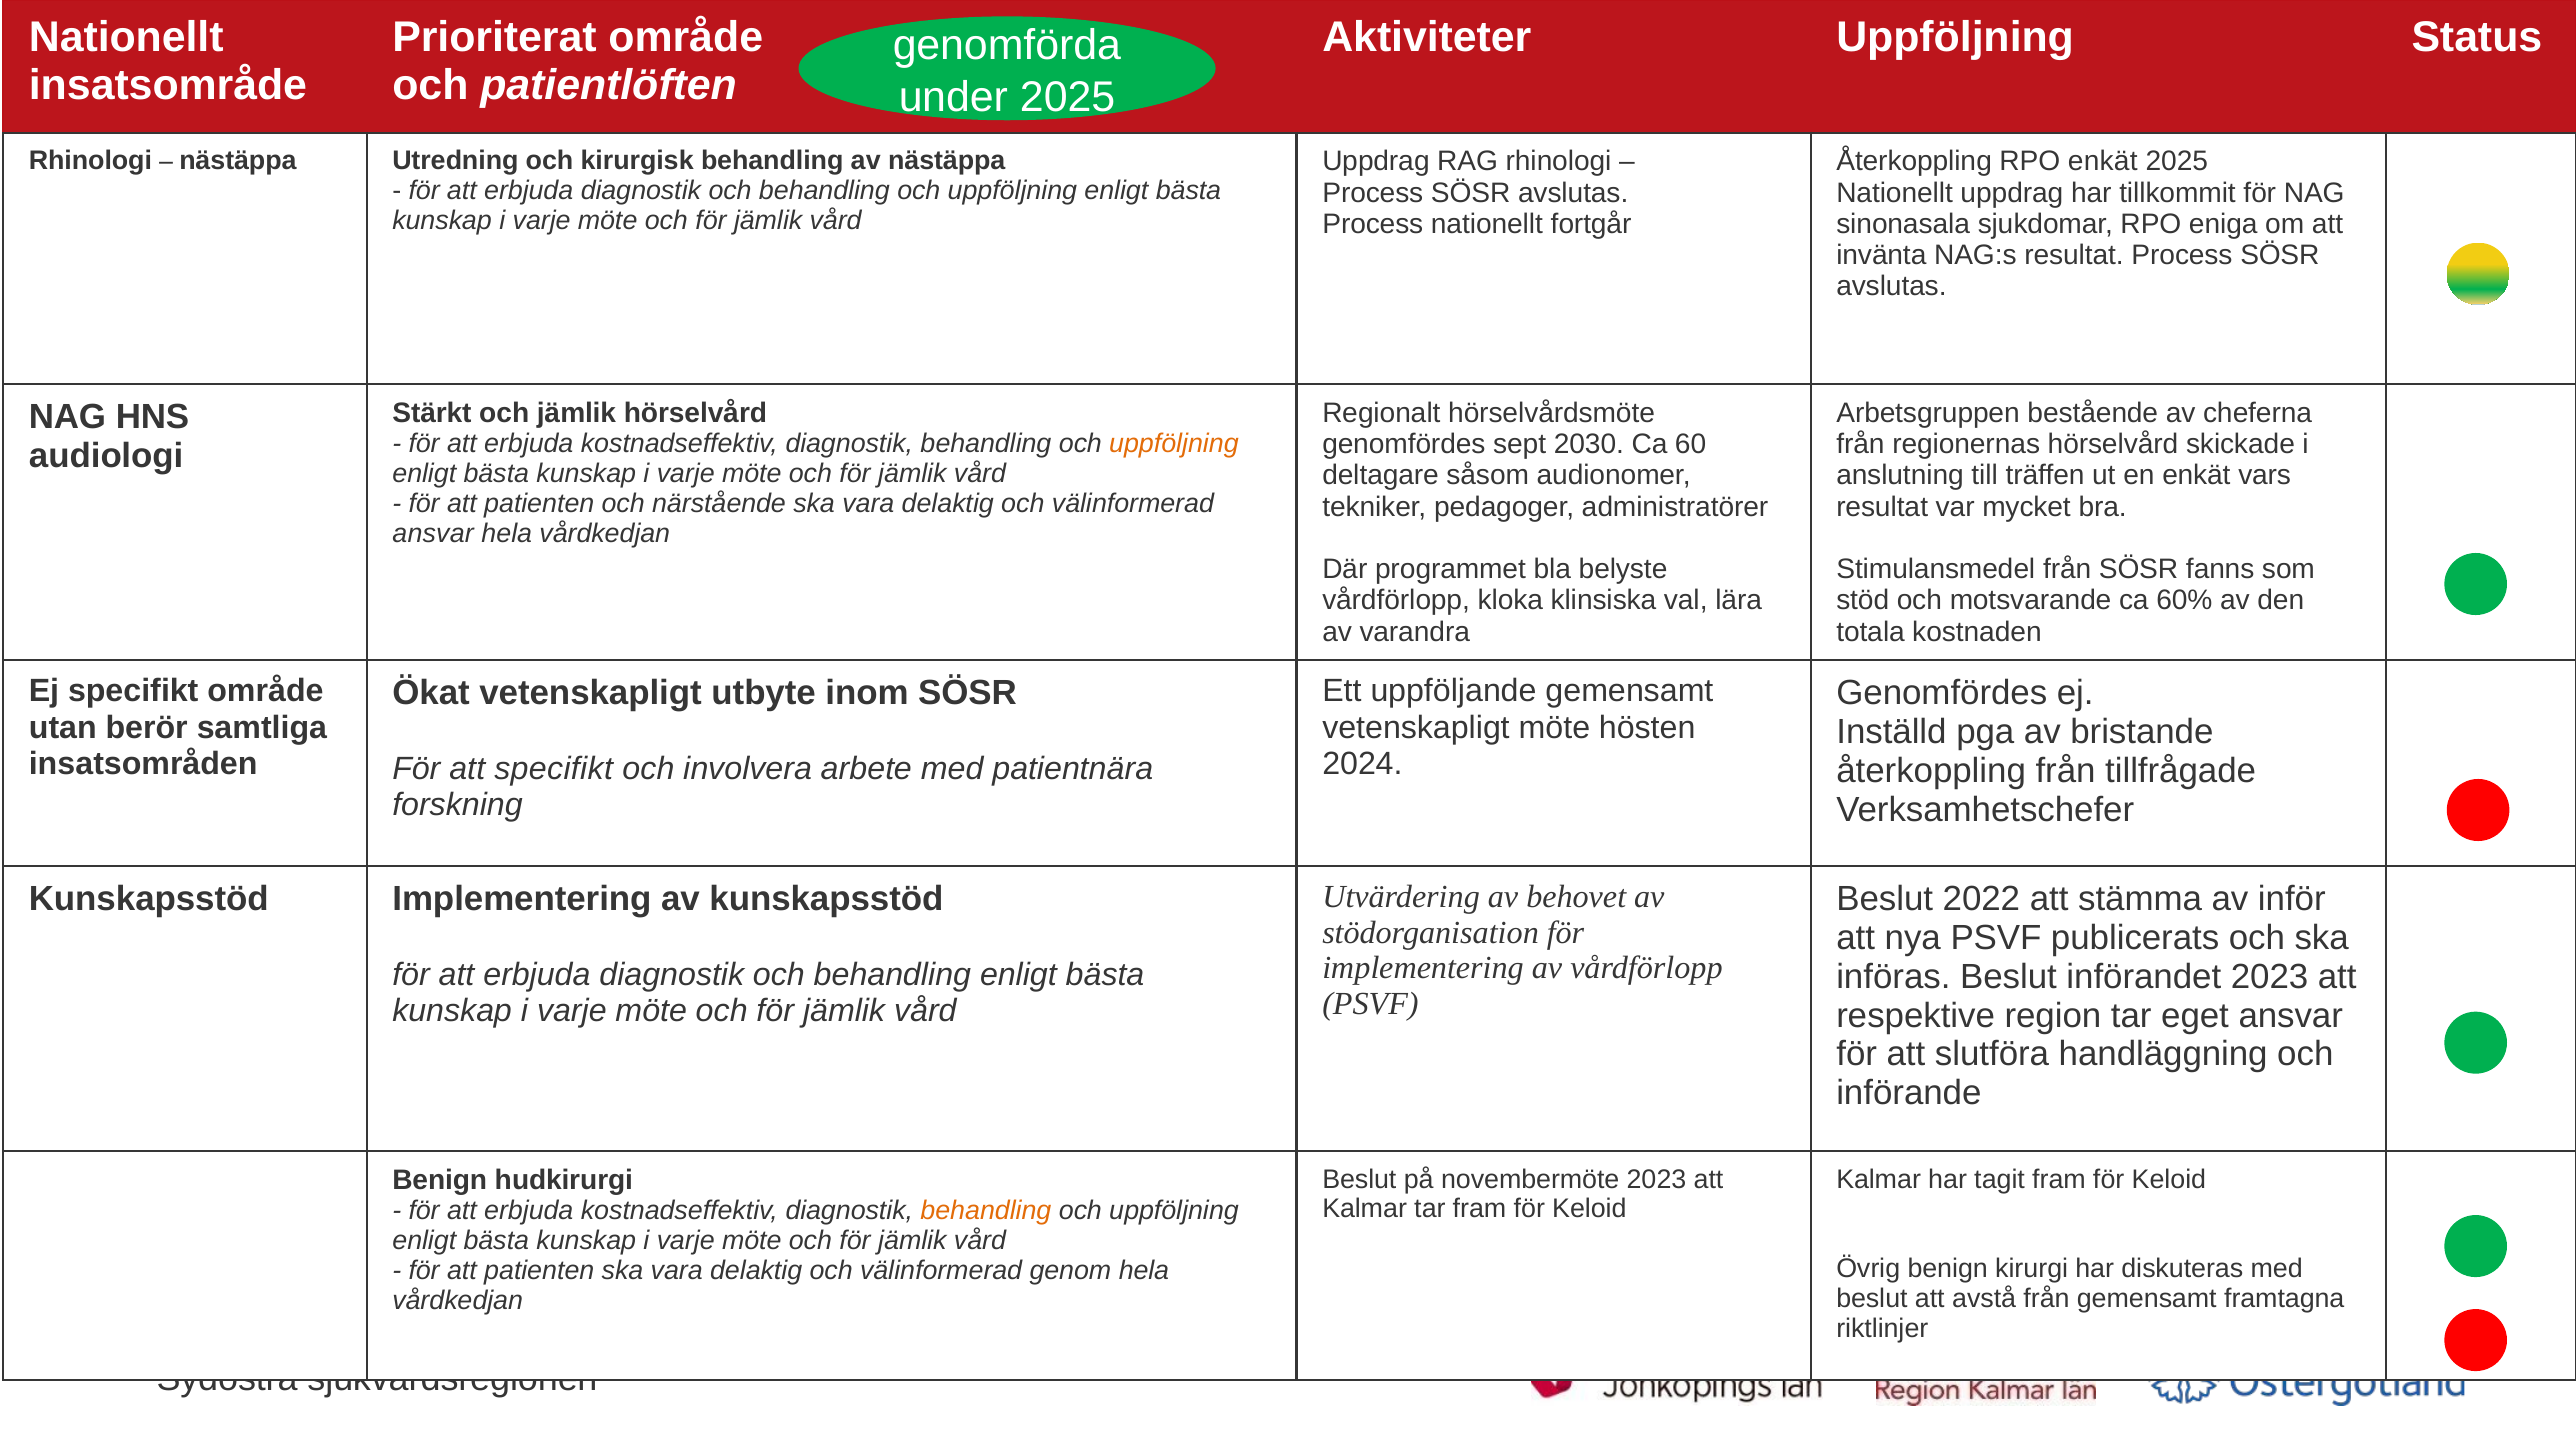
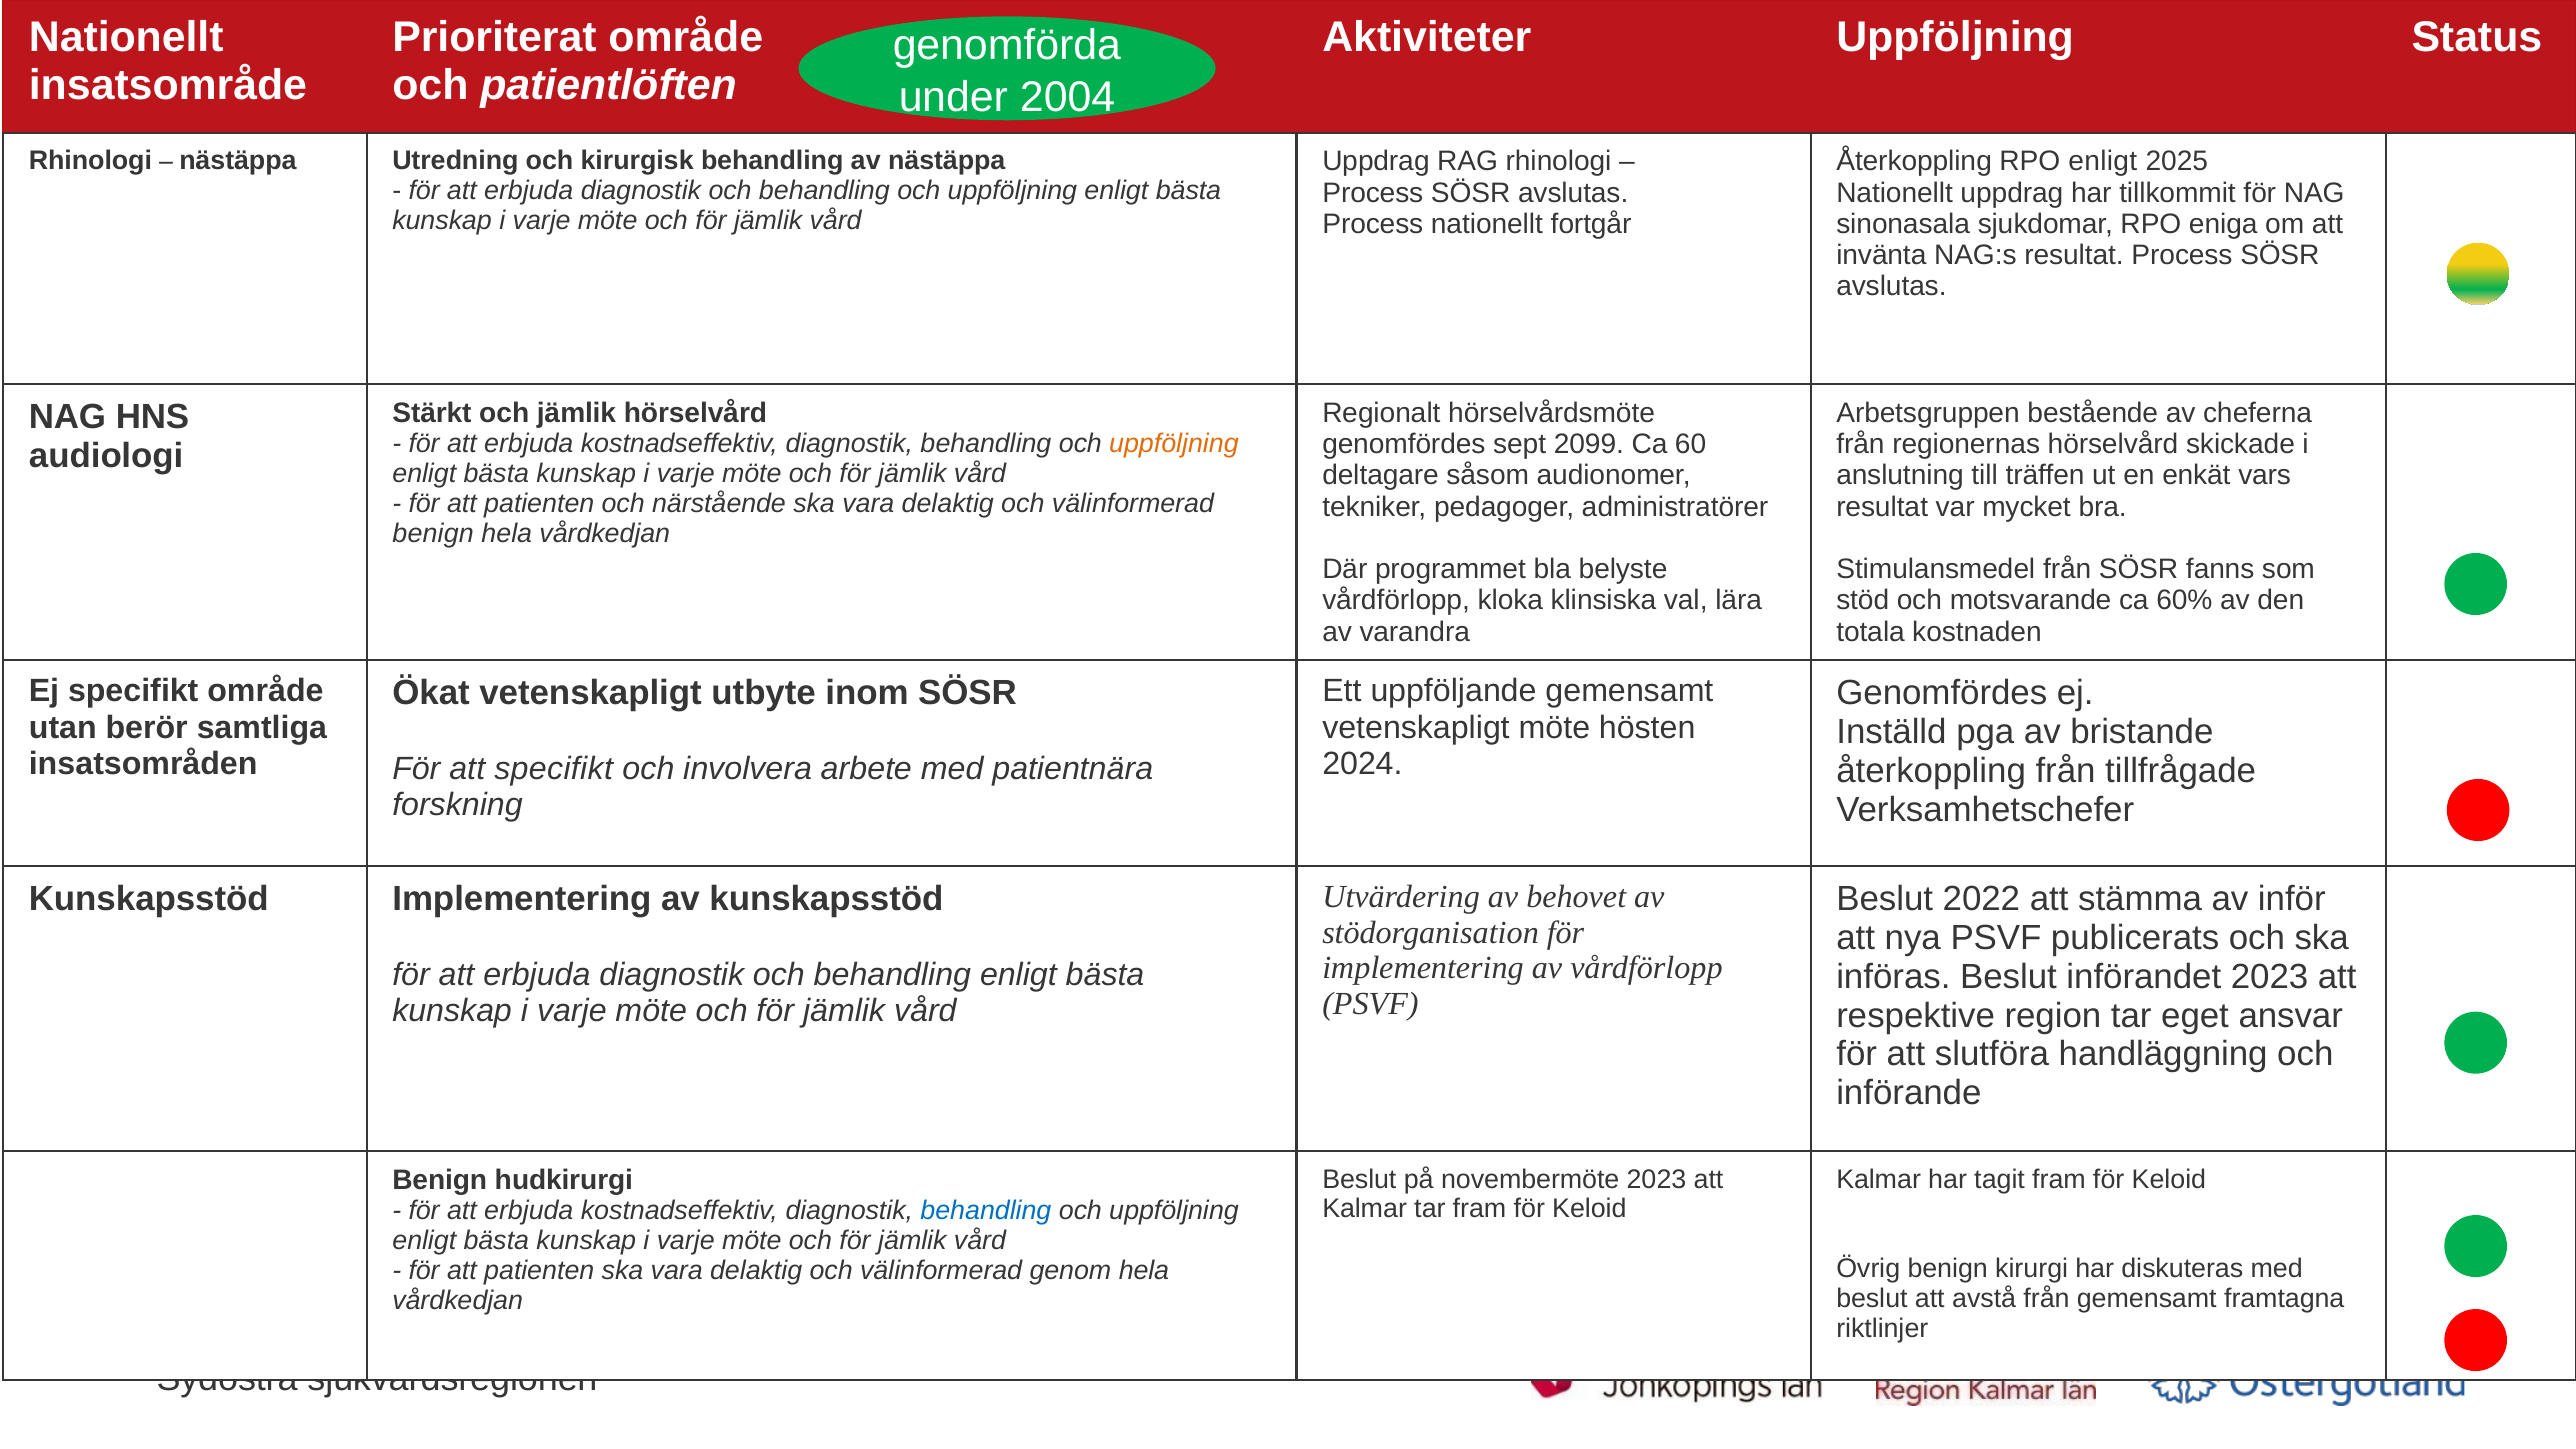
under 2025: 2025 -> 2004 (1068, 97)
RPO enkät: enkät -> enligt (2103, 162)
2030: 2030 -> 2099 (1589, 444)
ansvar: ansvar -> benign (433, 533)
behandling colour: orange -> blue (986, 1210)
